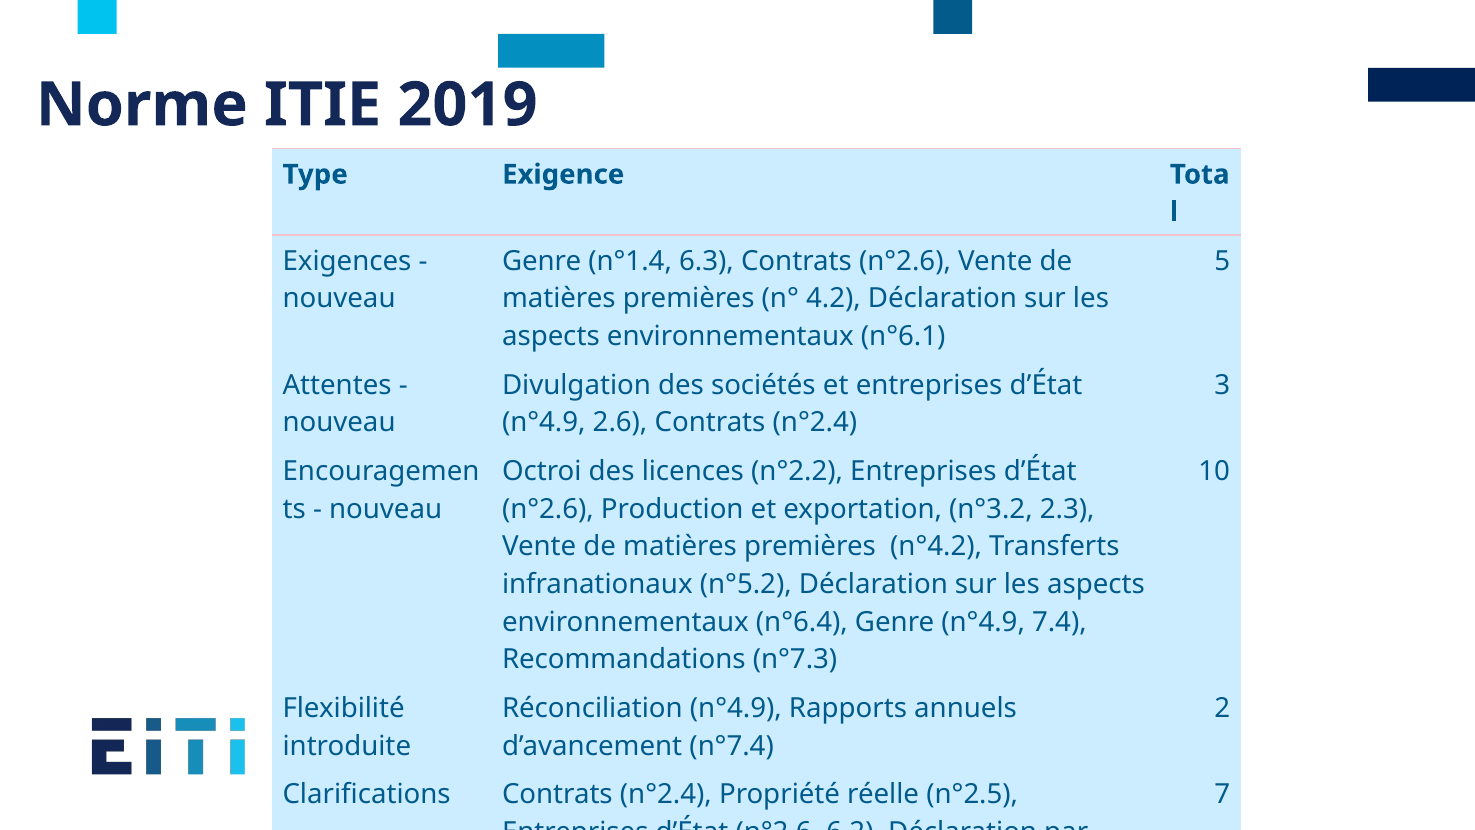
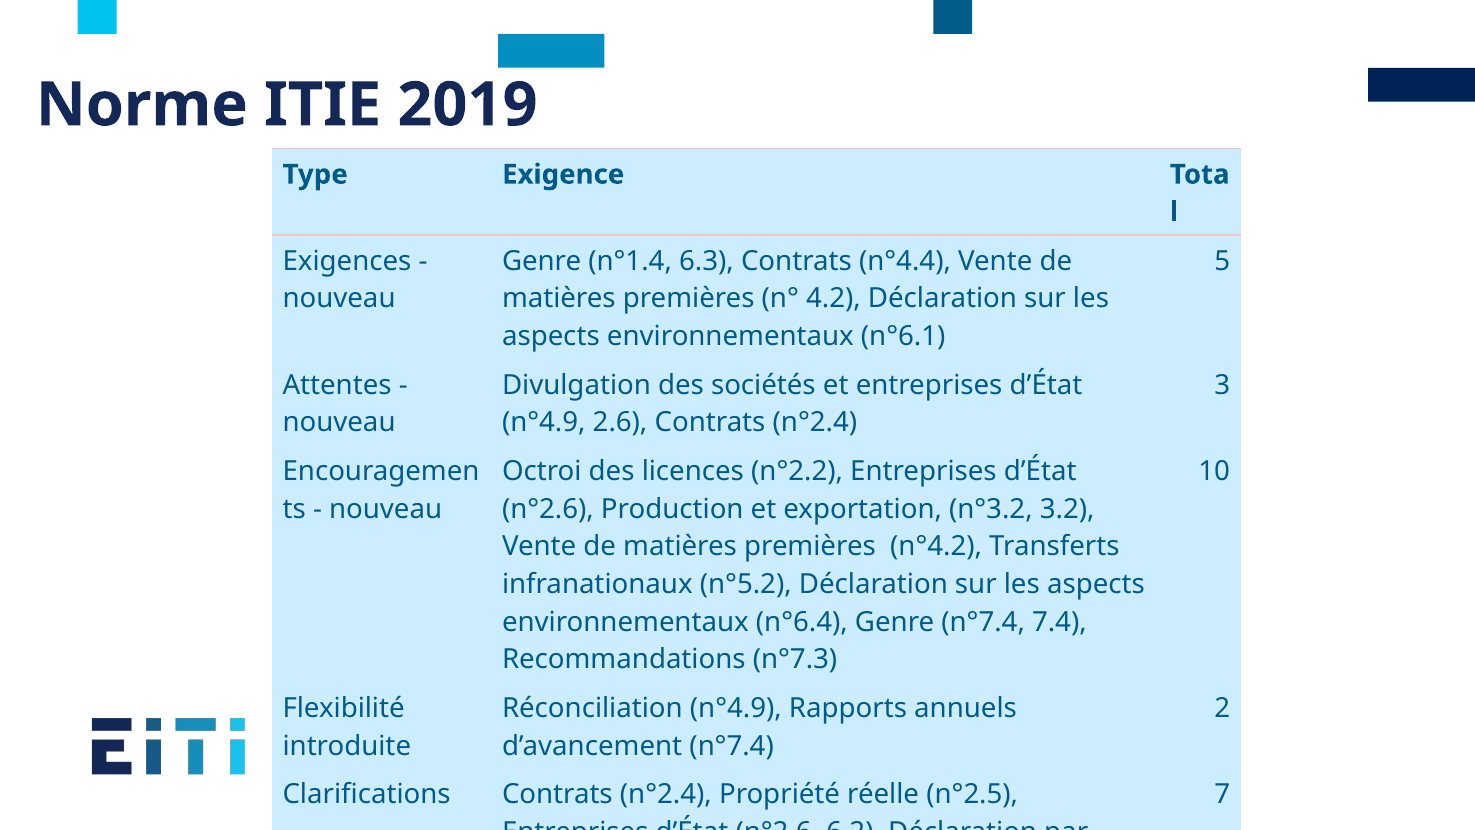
Contrats n°2.6: n°2.6 -> n°4.4 (905, 261)
2.3: 2.3 -> 3.2 (1067, 509)
Genre n°4.9: n°4.9 -> n°7.4 (983, 622)
